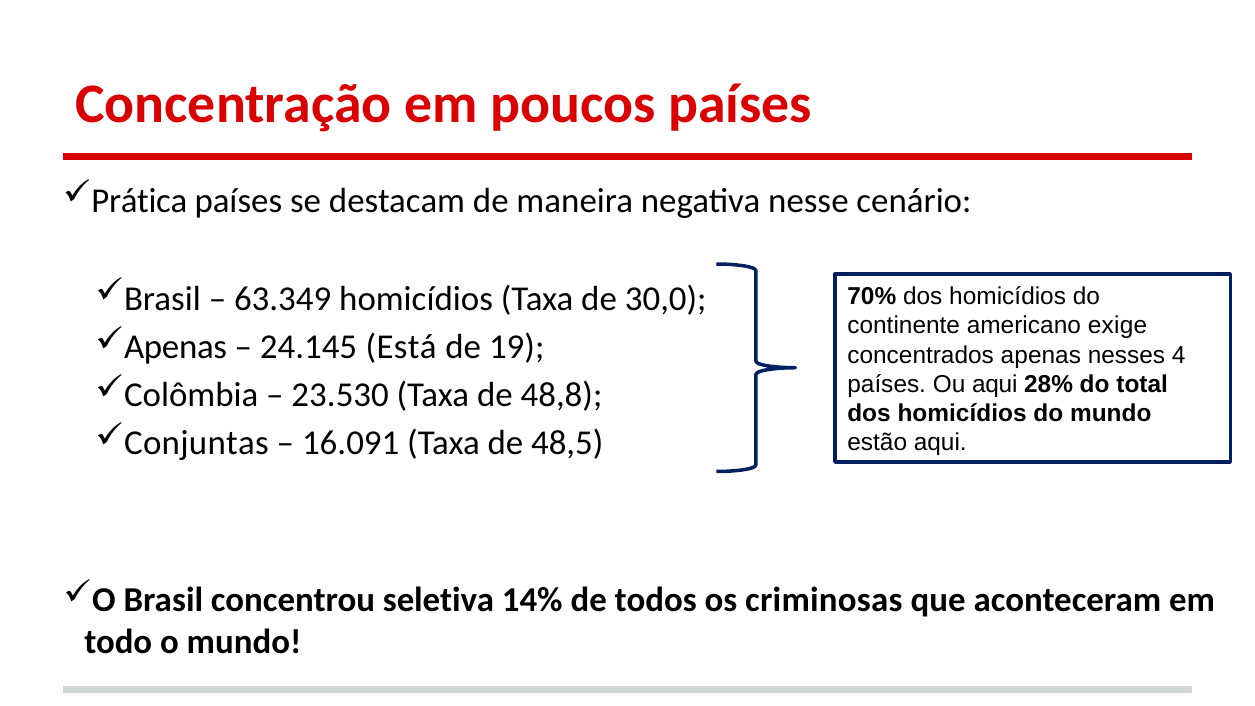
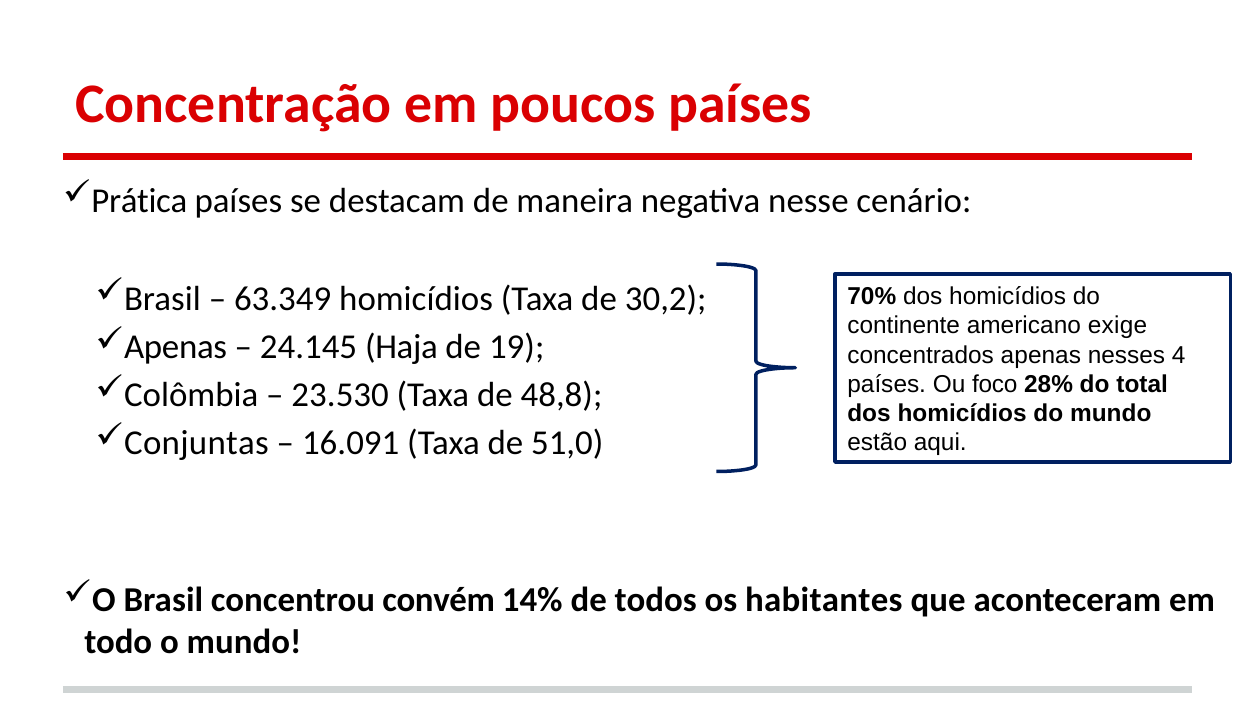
30,0: 30,0 -> 30,2 (666, 299)
Está: Está -> Haja (401, 347)
Ou aqui: aqui -> foco (995, 384)
48,5: 48,5 -> 51,0 (567, 443)
seletiva: seletiva -> convém (439, 600)
criminosas: criminosas -> habitantes (824, 600)
